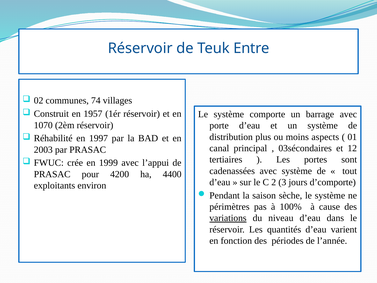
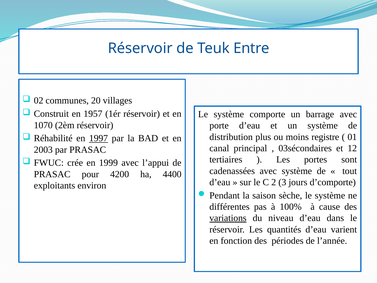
74: 74 -> 20 (96, 101)
aspects: aspects -> registre (325, 137)
1997 underline: none -> present (99, 138)
périmètres: périmètres -> différentes (230, 207)
